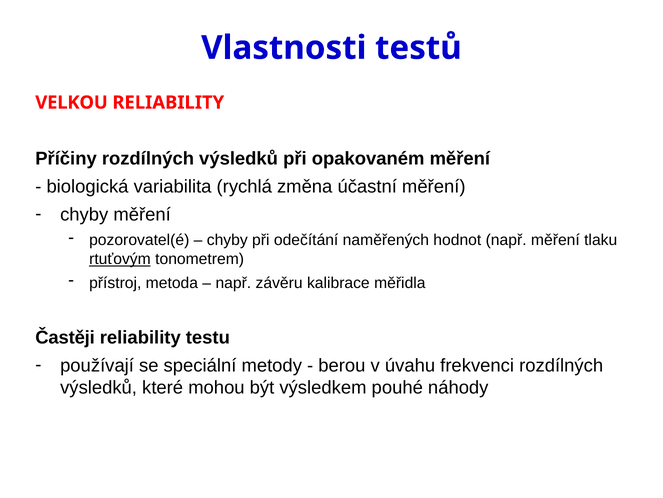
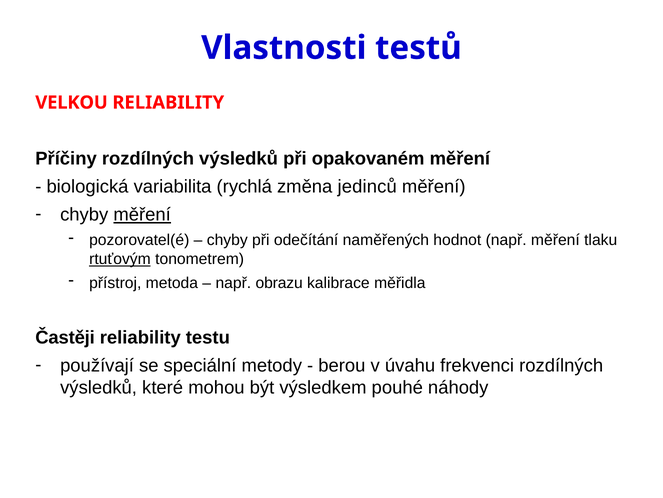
účastní: účastní -> jedinců (367, 186)
měření underline: none -> present (142, 214)
závěru: závěru -> obrazu (279, 283)
